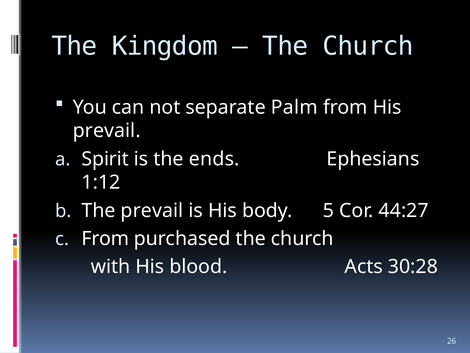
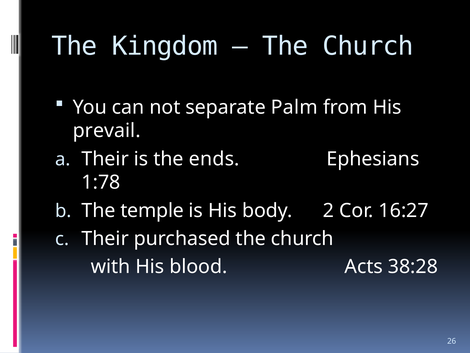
Spirit: Spirit -> Their (105, 159)
1:12: 1:12 -> 1:78 (101, 182)
The prevail: prevail -> temple (152, 210)
5: 5 -> 2 (328, 210)
44:27: 44:27 -> 16:27 (404, 210)
From: From -> Their (105, 238)
30:28: 30:28 -> 38:28 (413, 266)
